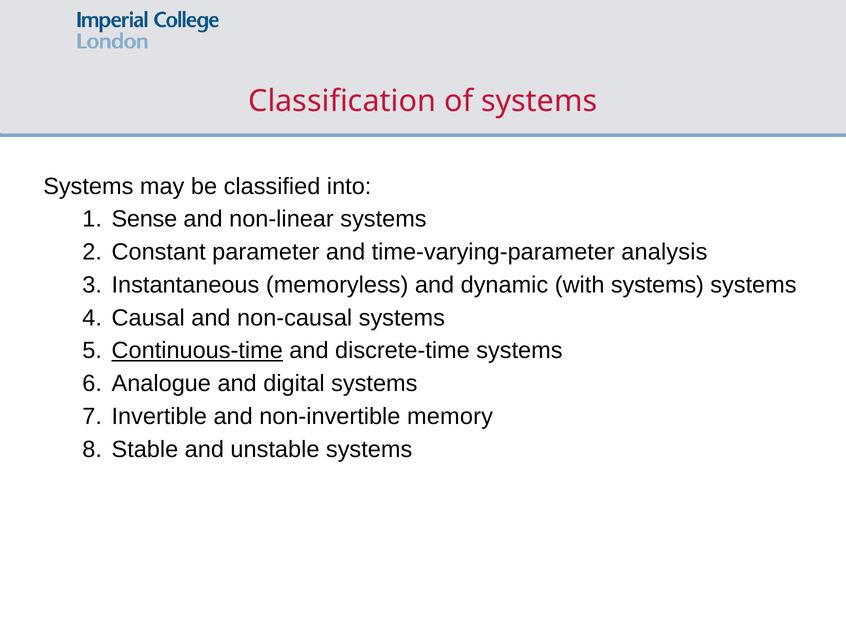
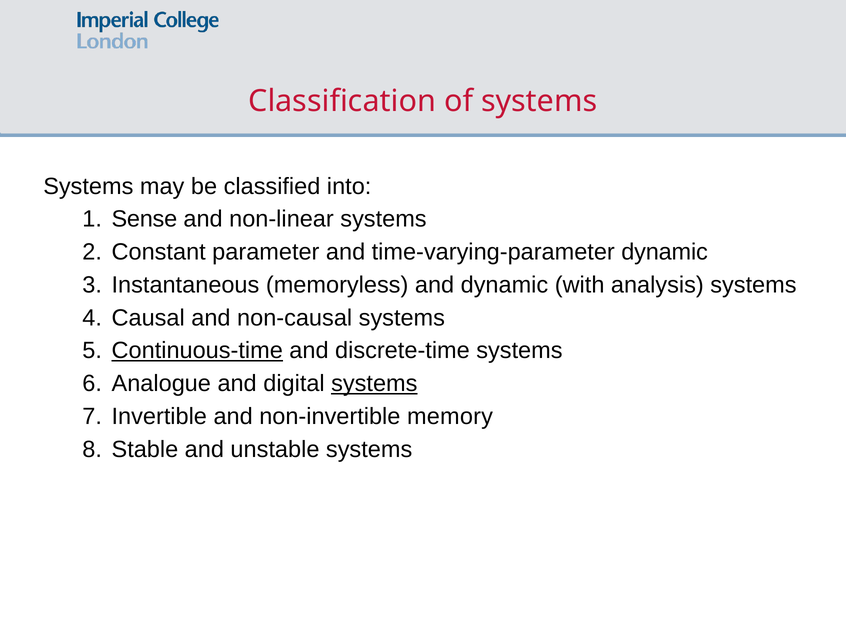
time-varying-parameter analysis: analysis -> dynamic (665, 252)
with systems: systems -> analysis (657, 285)
systems underline: none -> present (374, 384)
